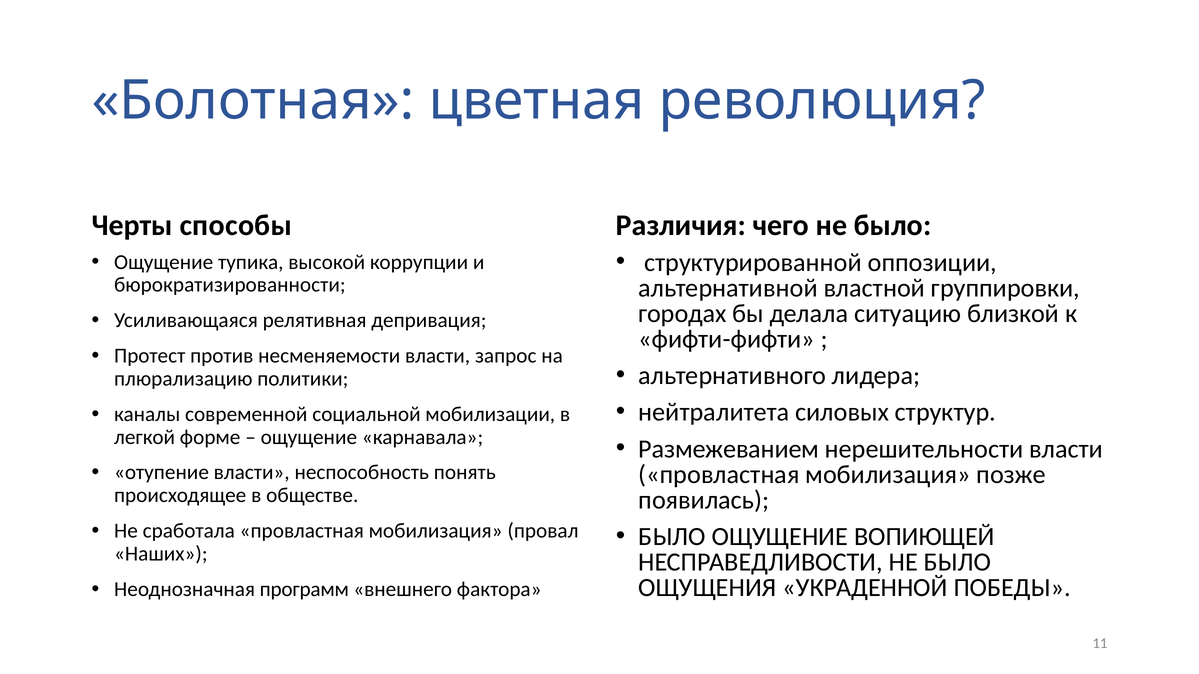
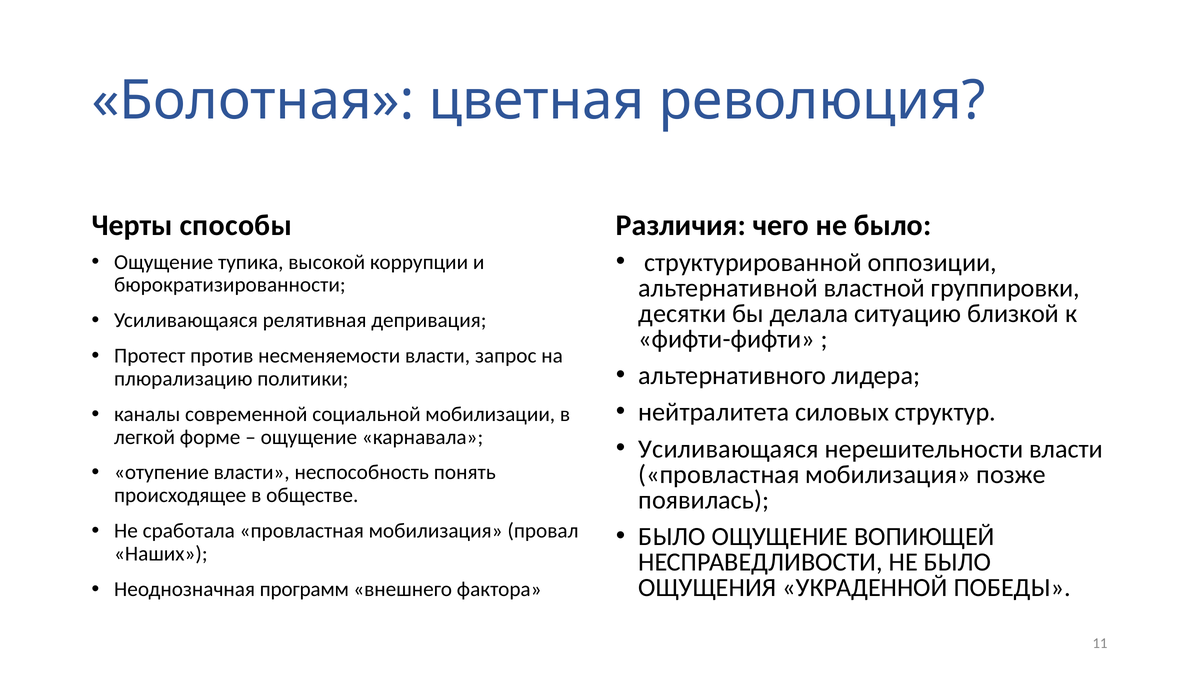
городах: городах -> десятки (682, 314)
Размежеванием: Размежеванием -> Усиливающаяся (729, 449)
